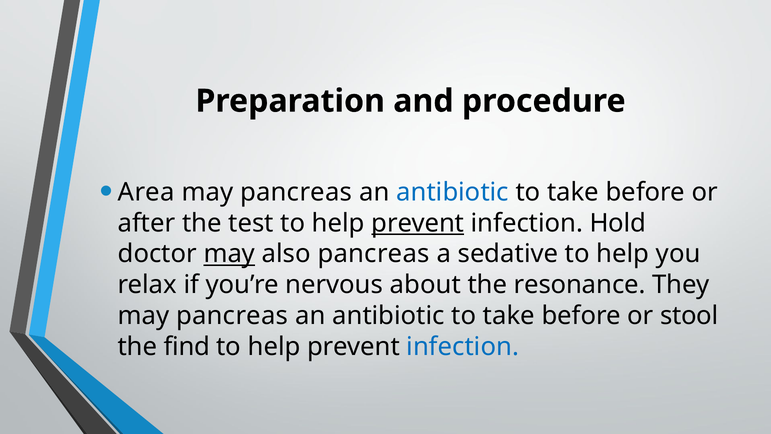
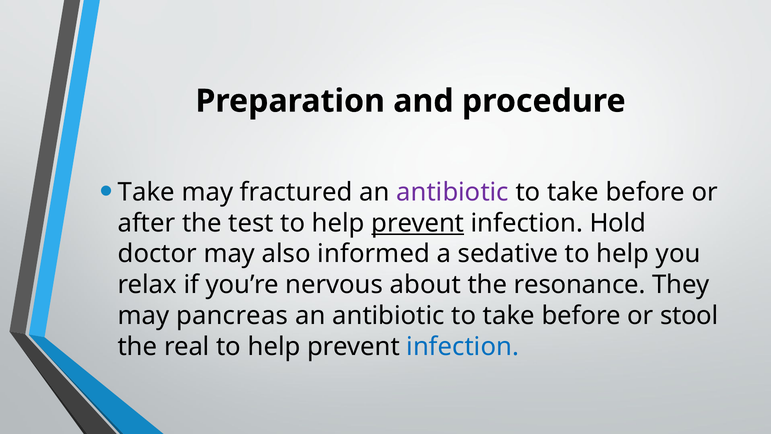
Area: Area -> Take (146, 192)
pancreas: pancreas -> fractured (296, 192)
antibiotic colour: blue -> purple (453, 192)
may underline: present -> none (229, 254)
also pancreas: pancreas -> informed (374, 254)
find: find -> real (187, 346)
